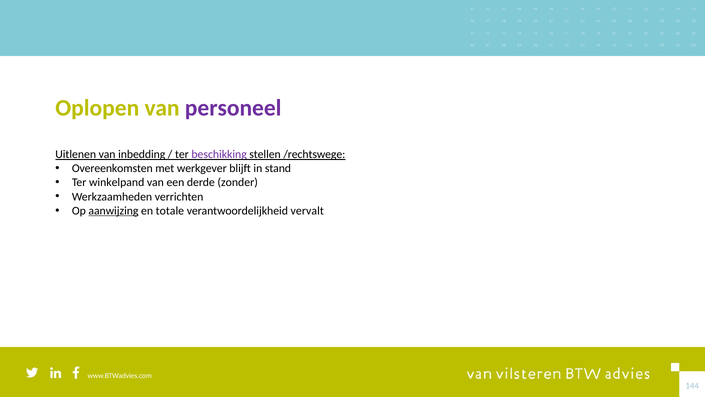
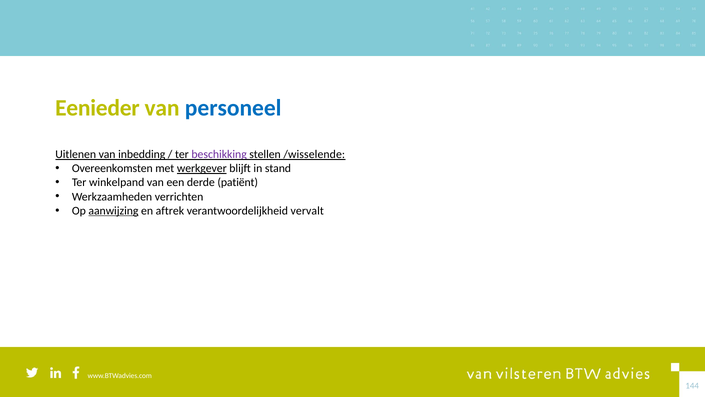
Oplopen: Oplopen -> Eenieder (97, 108)
personeel colour: purple -> blue (233, 108)
/rechtswege: /rechtswege -> /wisselende (314, 154)
werkgever underline: none -> present (202, 168)
zonder: zonder -> patiënt (238, 182)
totale: totale -> aftrek (170, 211)
